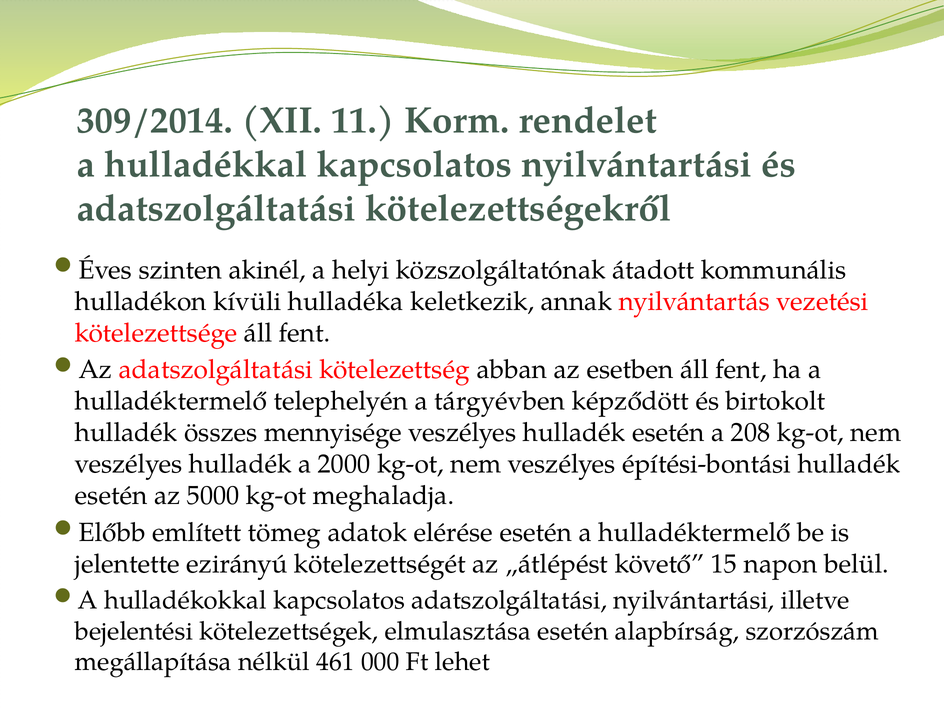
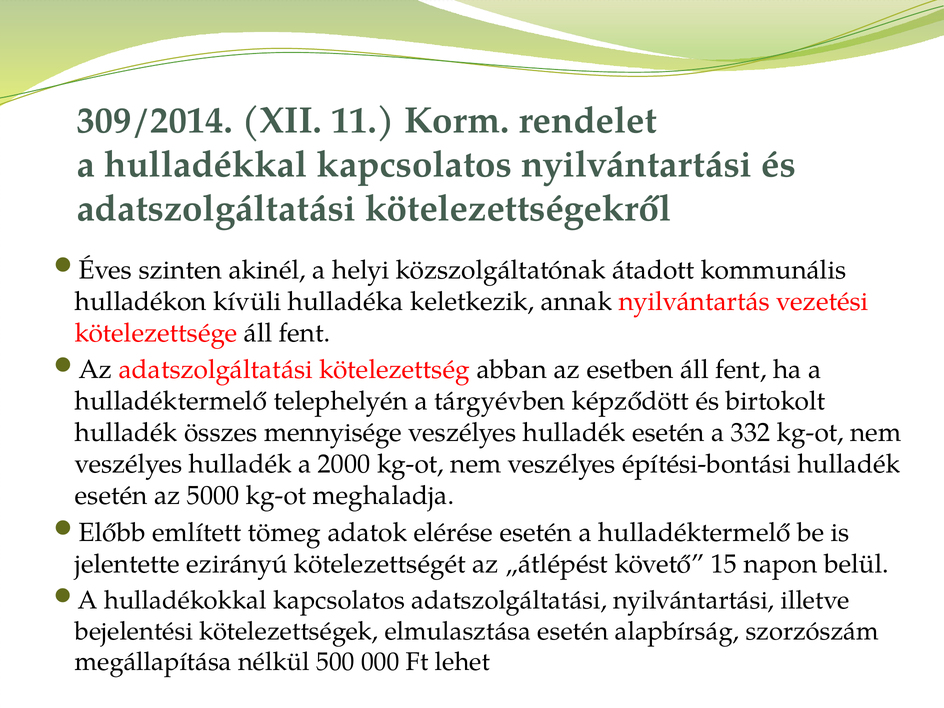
208: 208 -> 332 (751, 433)
461: 461 -> 500 (335, 662)
